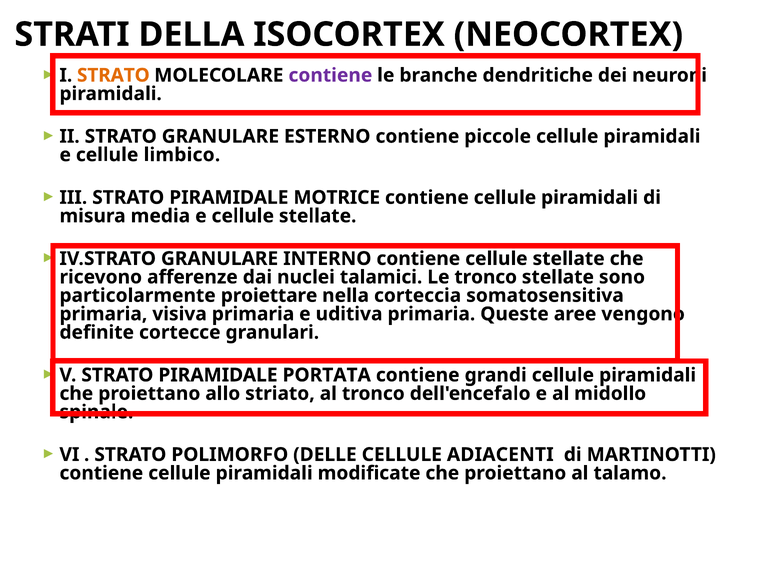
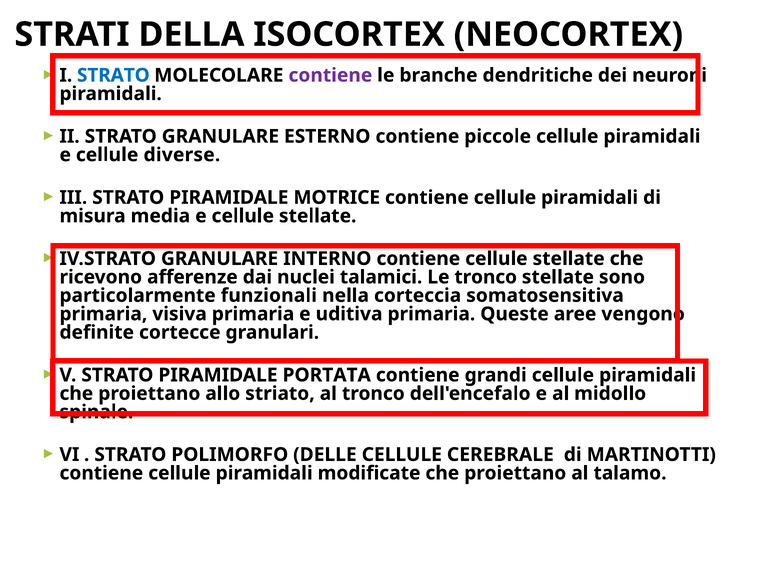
STRATO colour: orange -> blue (113, 75)
limbico: limbico -> diverse (182, 155)
proiettare: proiettare -> funzionali (269, 296)
ADIACENTI: ADIACENTI -> CEREBRALE (500, 455)
